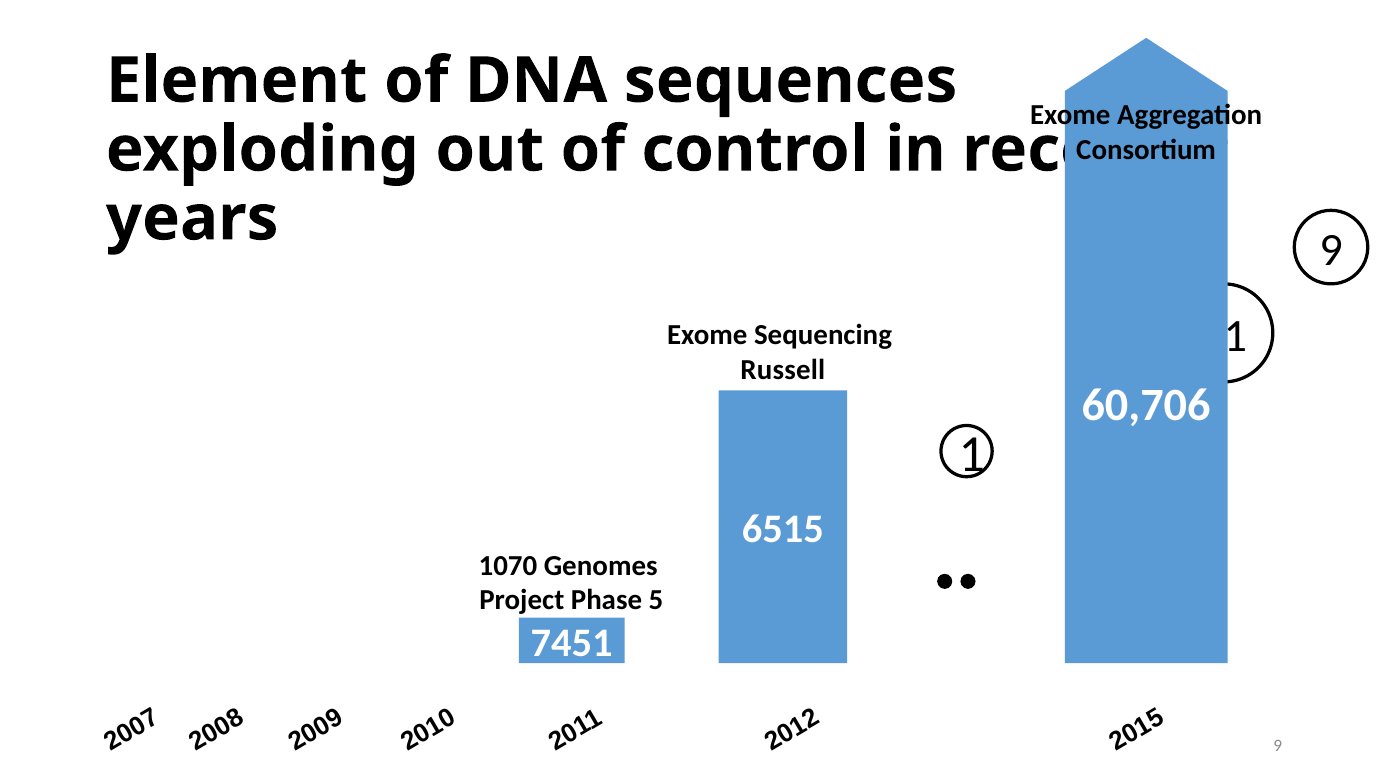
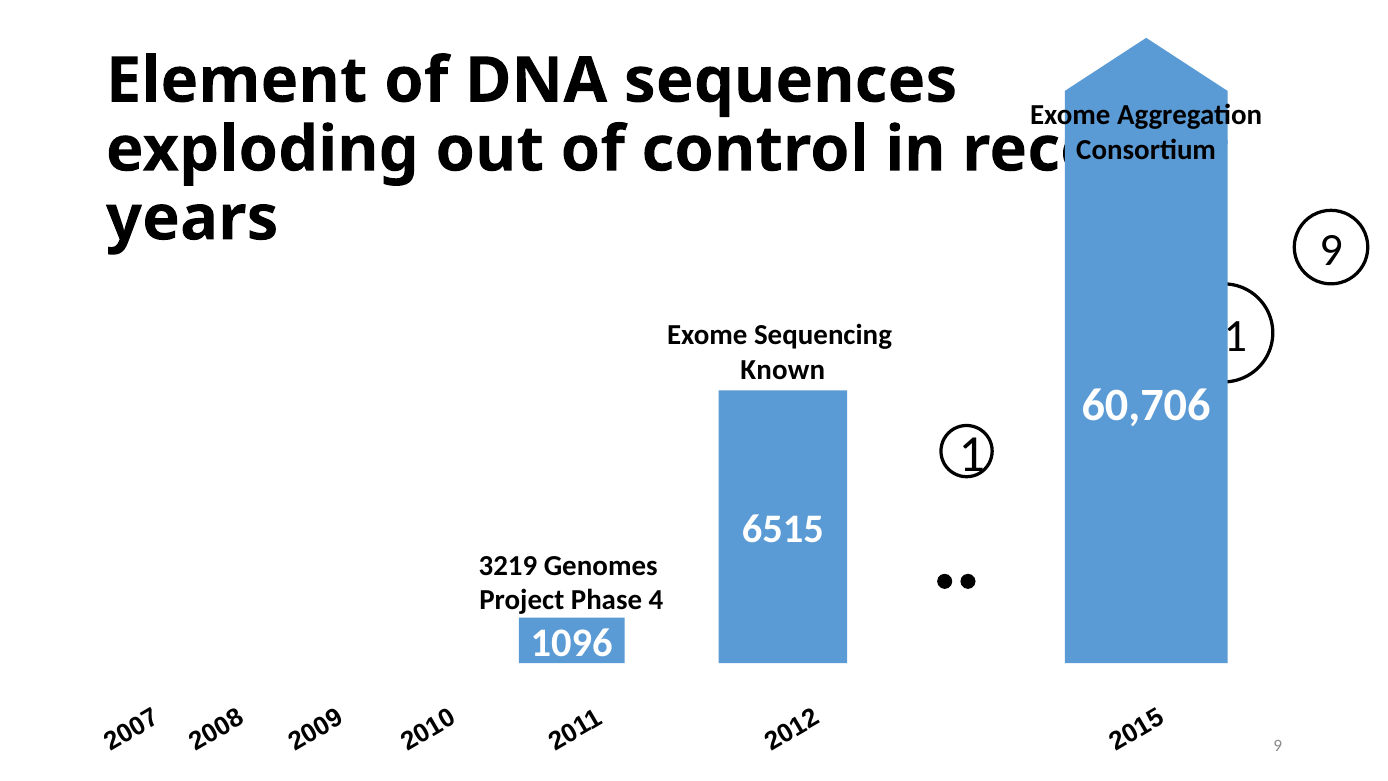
Russell: Russell -> Known (783, 370)
1070: 1070 -> 3219 (508, 565)
Phase 5: 5 -> 4 (656, 600)
7451: 7451 -> 1096 (572, 643)
